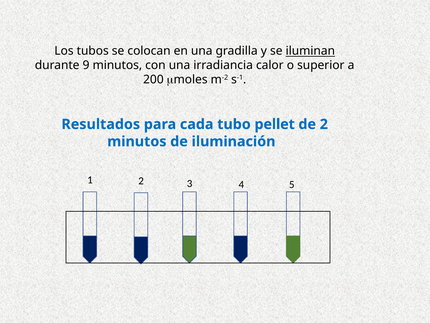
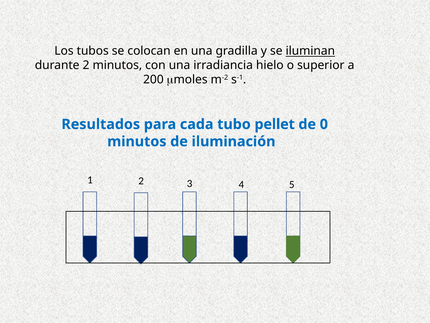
durante 9: 9 -> 2 (86, 65)
calor: calor -> hielo (270, 65)
de 2: 2 -> 0 (324, 124)
